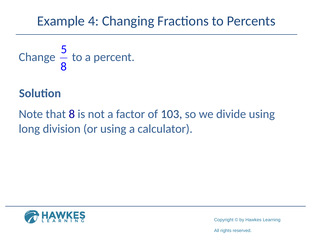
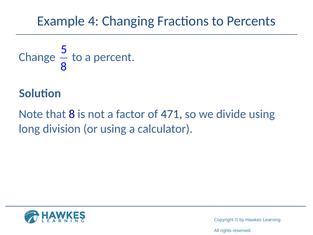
103: 103 -> 471 (171, 114)
